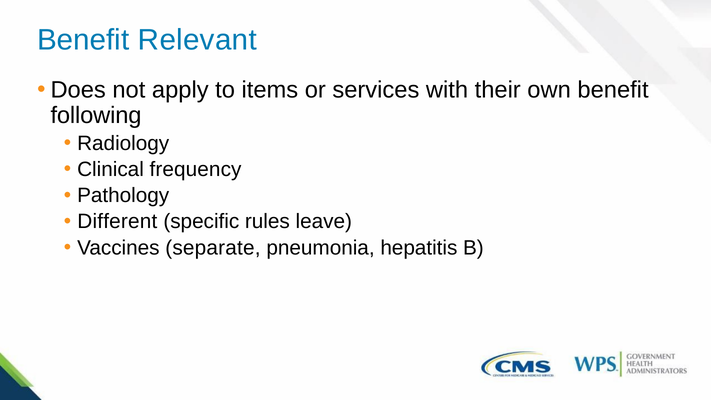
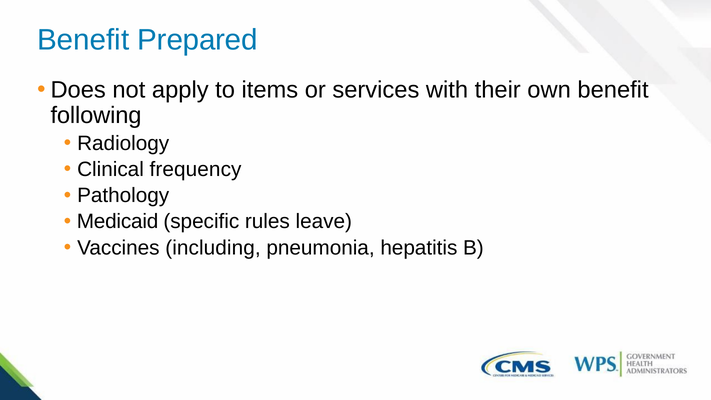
Relevant: Relevant -> Prepared (198, 40)
Different: Different -> Medicaid (118, 222)
separate: separate -> including (213, 248)
